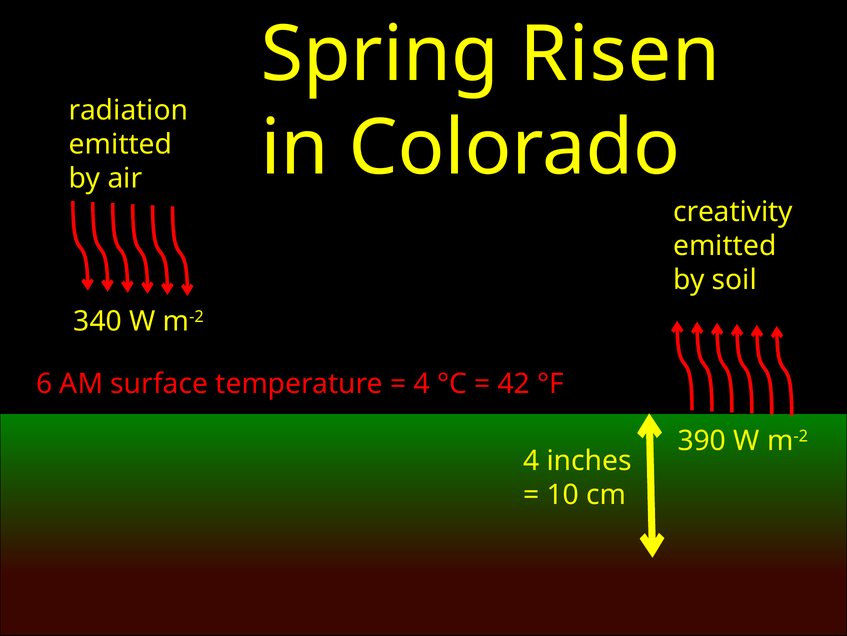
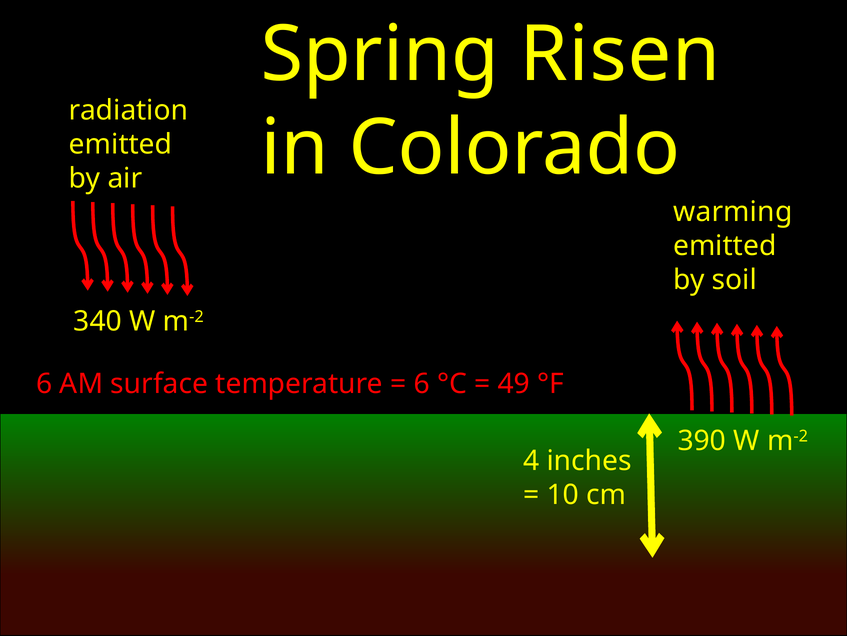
creativity: creativity -> warming (733, 212)
4: 4 -> 6 (422, 384)
42: 42 -> 49 (514, 384)
